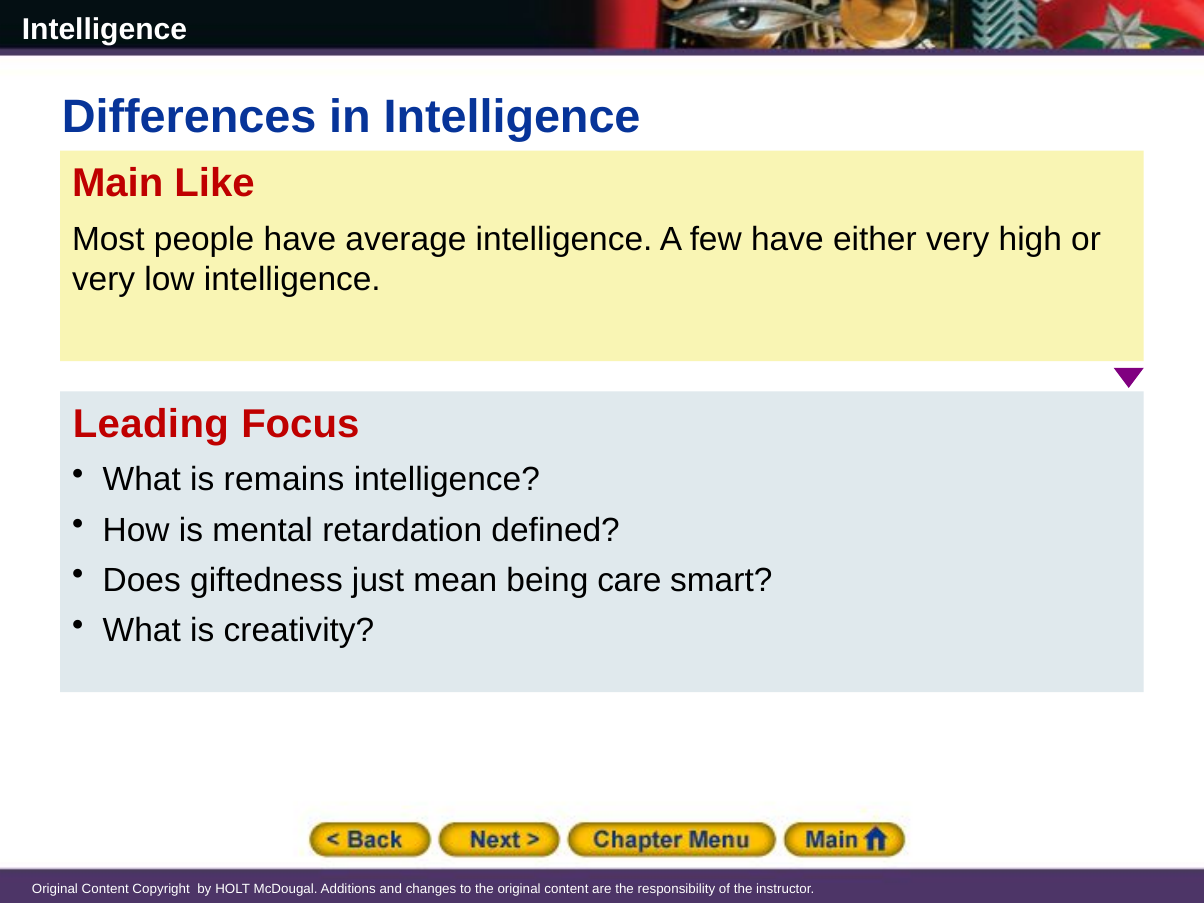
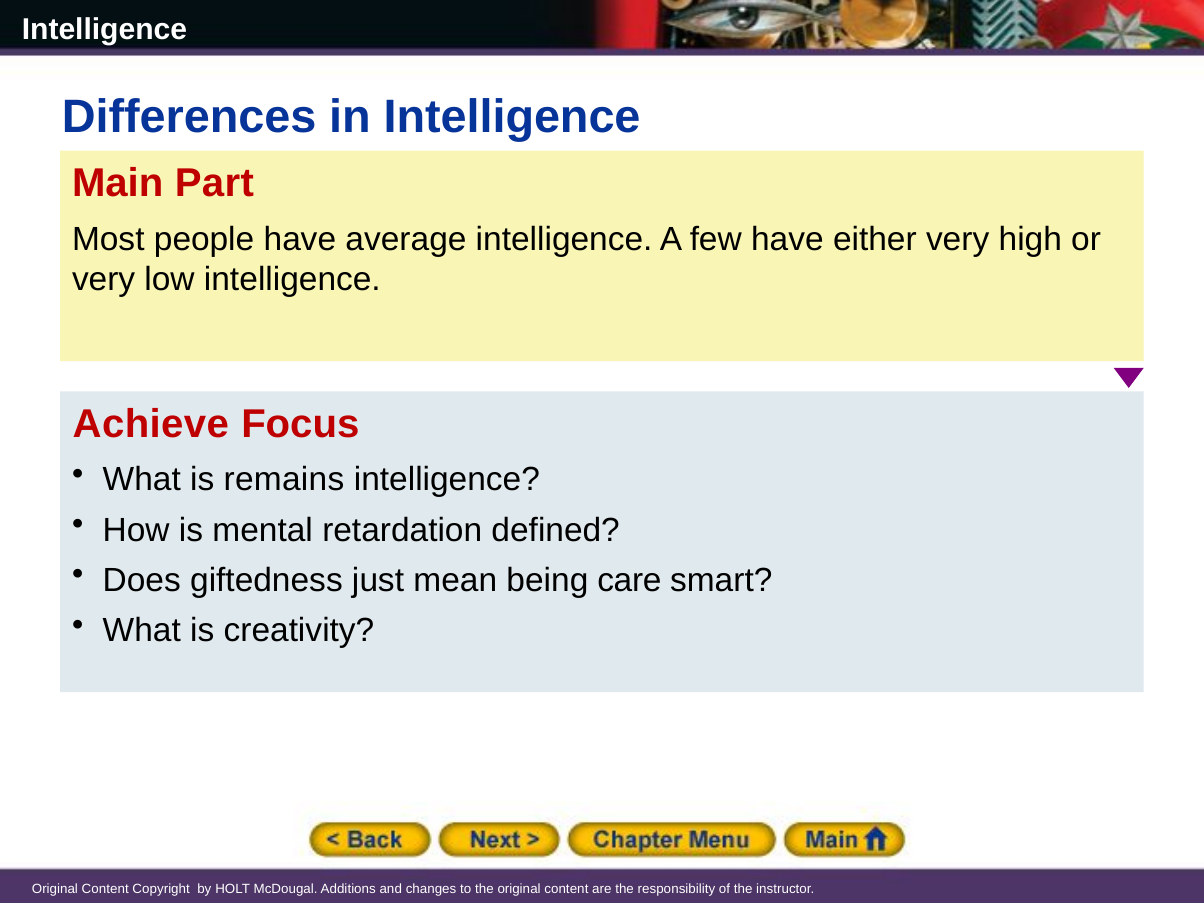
Like: Like -> Part (214, 183)
Leading: Leading -> Achieve (151, 424)
